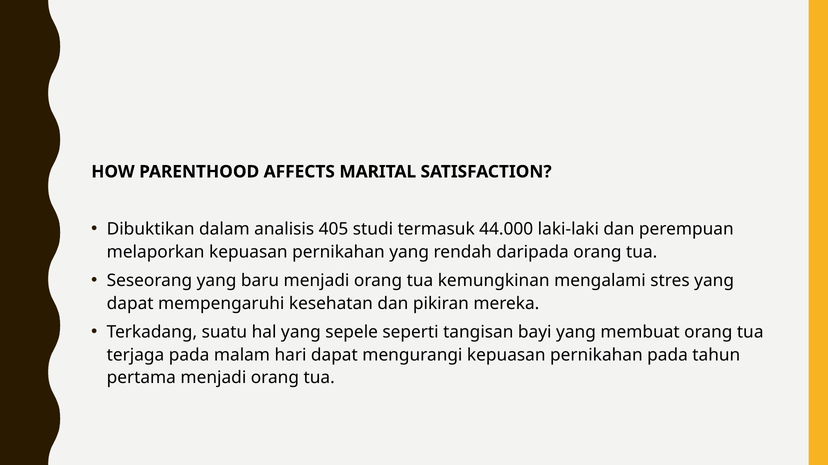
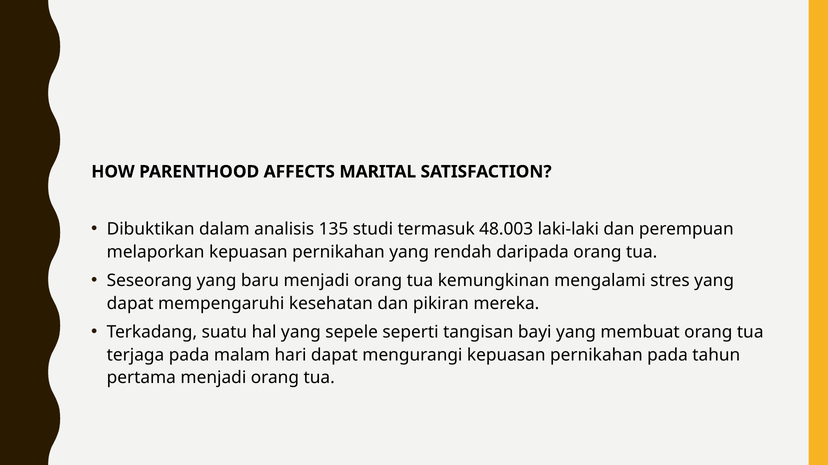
405: 405 -> 135 (333, 230)
44.000: 44.000 -> 48.003 (506, 230)
